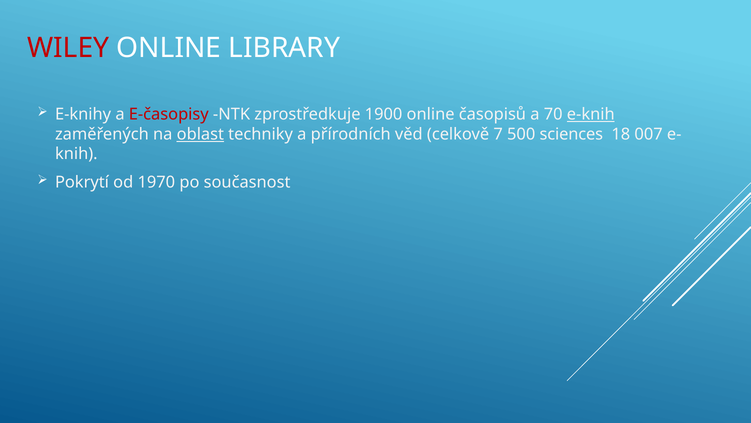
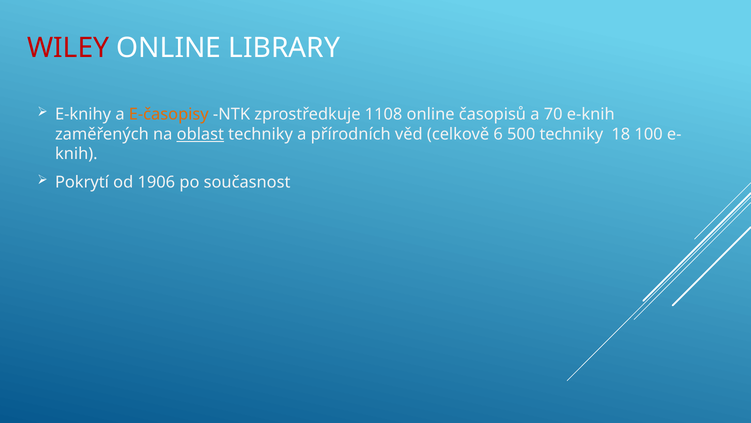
E-časopisy colour: red -> orange (169, 114)
1900: 1900 -> 1108 (384, 114)
e-knih underline: present -> none (591, 114)
7: 7 -> 6 (498, 134)
500 sciences: sciences -> techniky (571, 134)
007: 007 -> 100 (649, 134)
1970: 1970 -> 1906 (156, 182)
